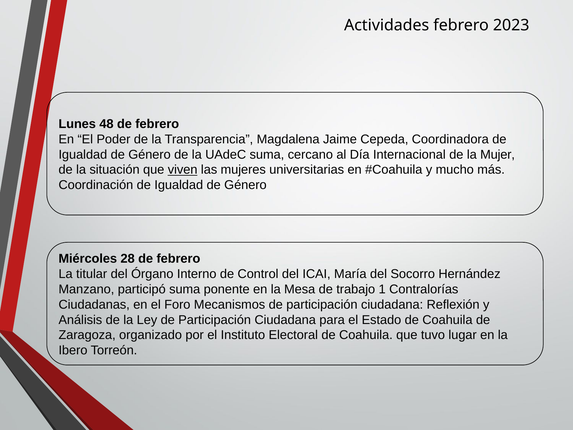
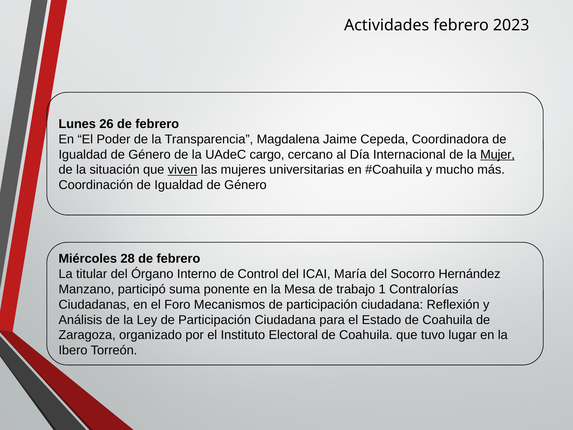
48: 48 -> 26 (106, 124)
UAdeC suma: suma -> cargo (267, 154)
Mujer underline: none -> present (498, 154)
